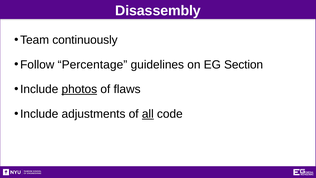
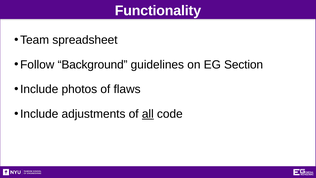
Disassembly: Disassembly -> Functionality (158, 11)
continuously: continuously -> spreadsheet (85, 40)
Percentage: Percentage -> Background (93, 65)
photos underline: present -> none (79, 89)
